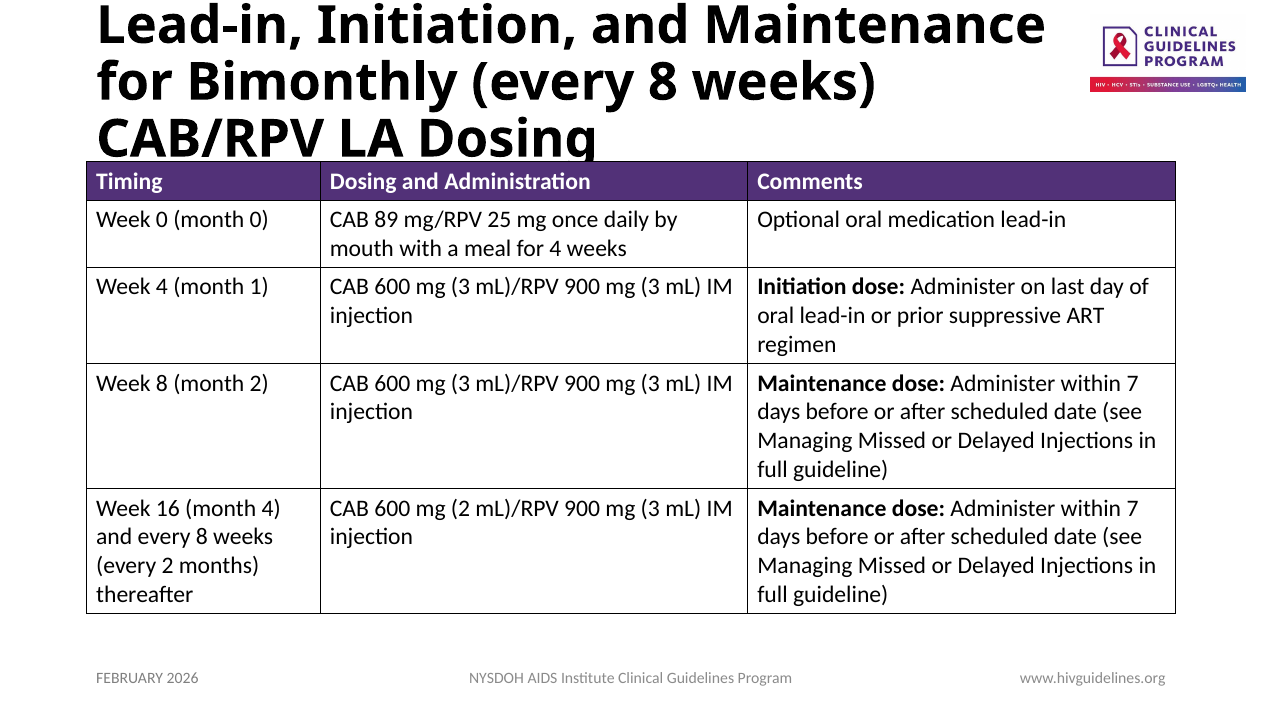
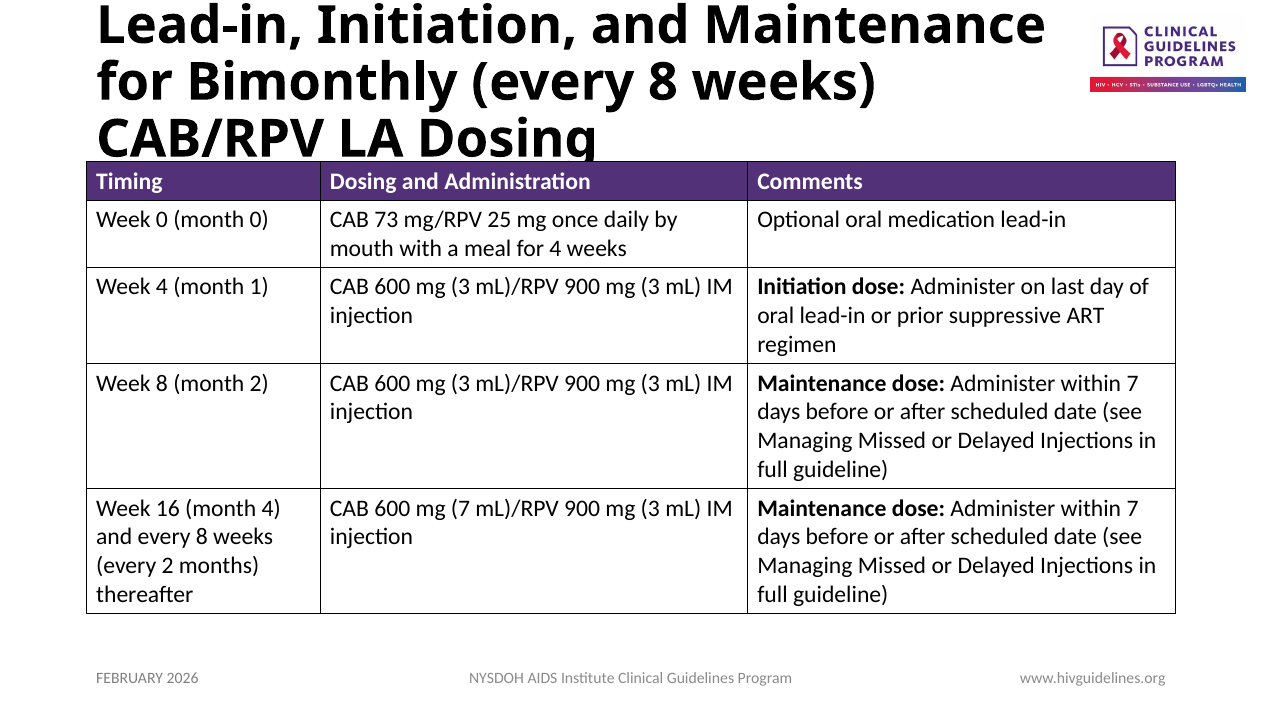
89: 89 -> 73 (386, 220)
mg 2: 2 -> 7 (460, 508)
